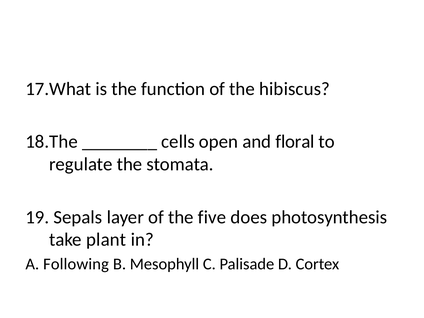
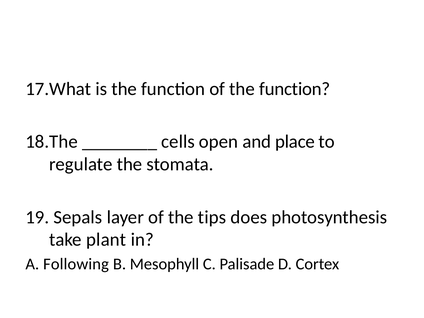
of the hibiscus: hibiscus -> function (295, 89)
floral: floral -> place (295, 142)
five: five -> tips (212, 217)
